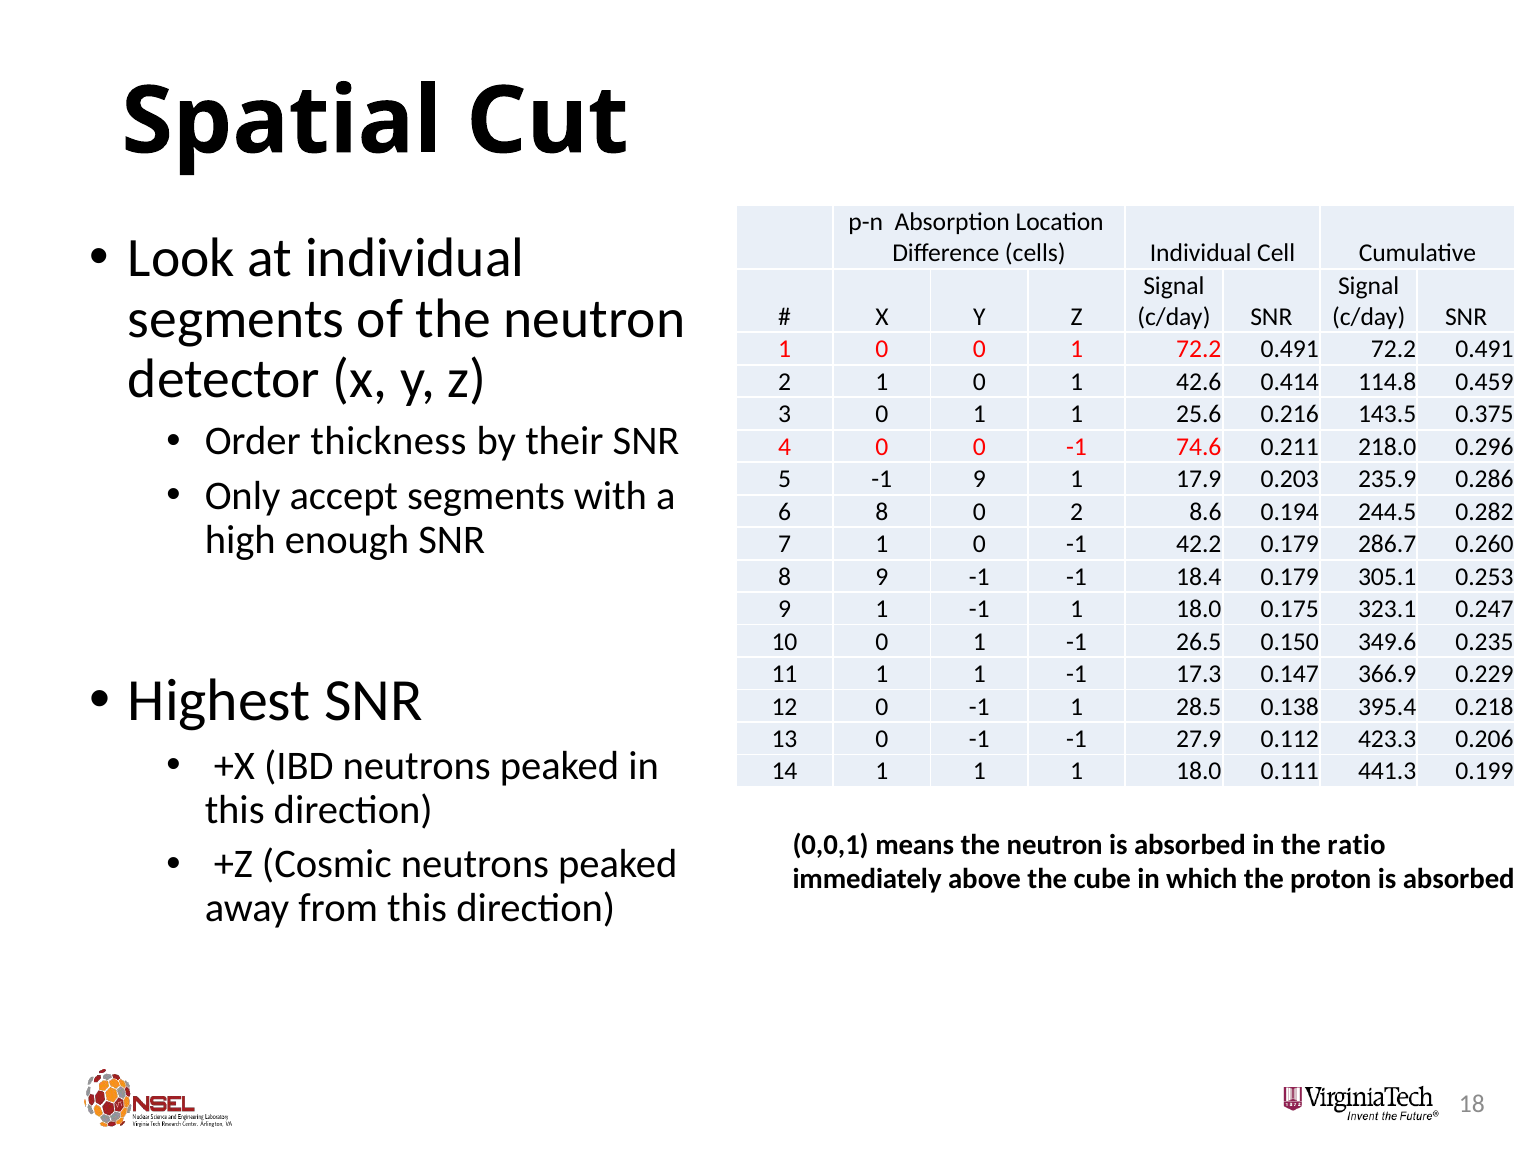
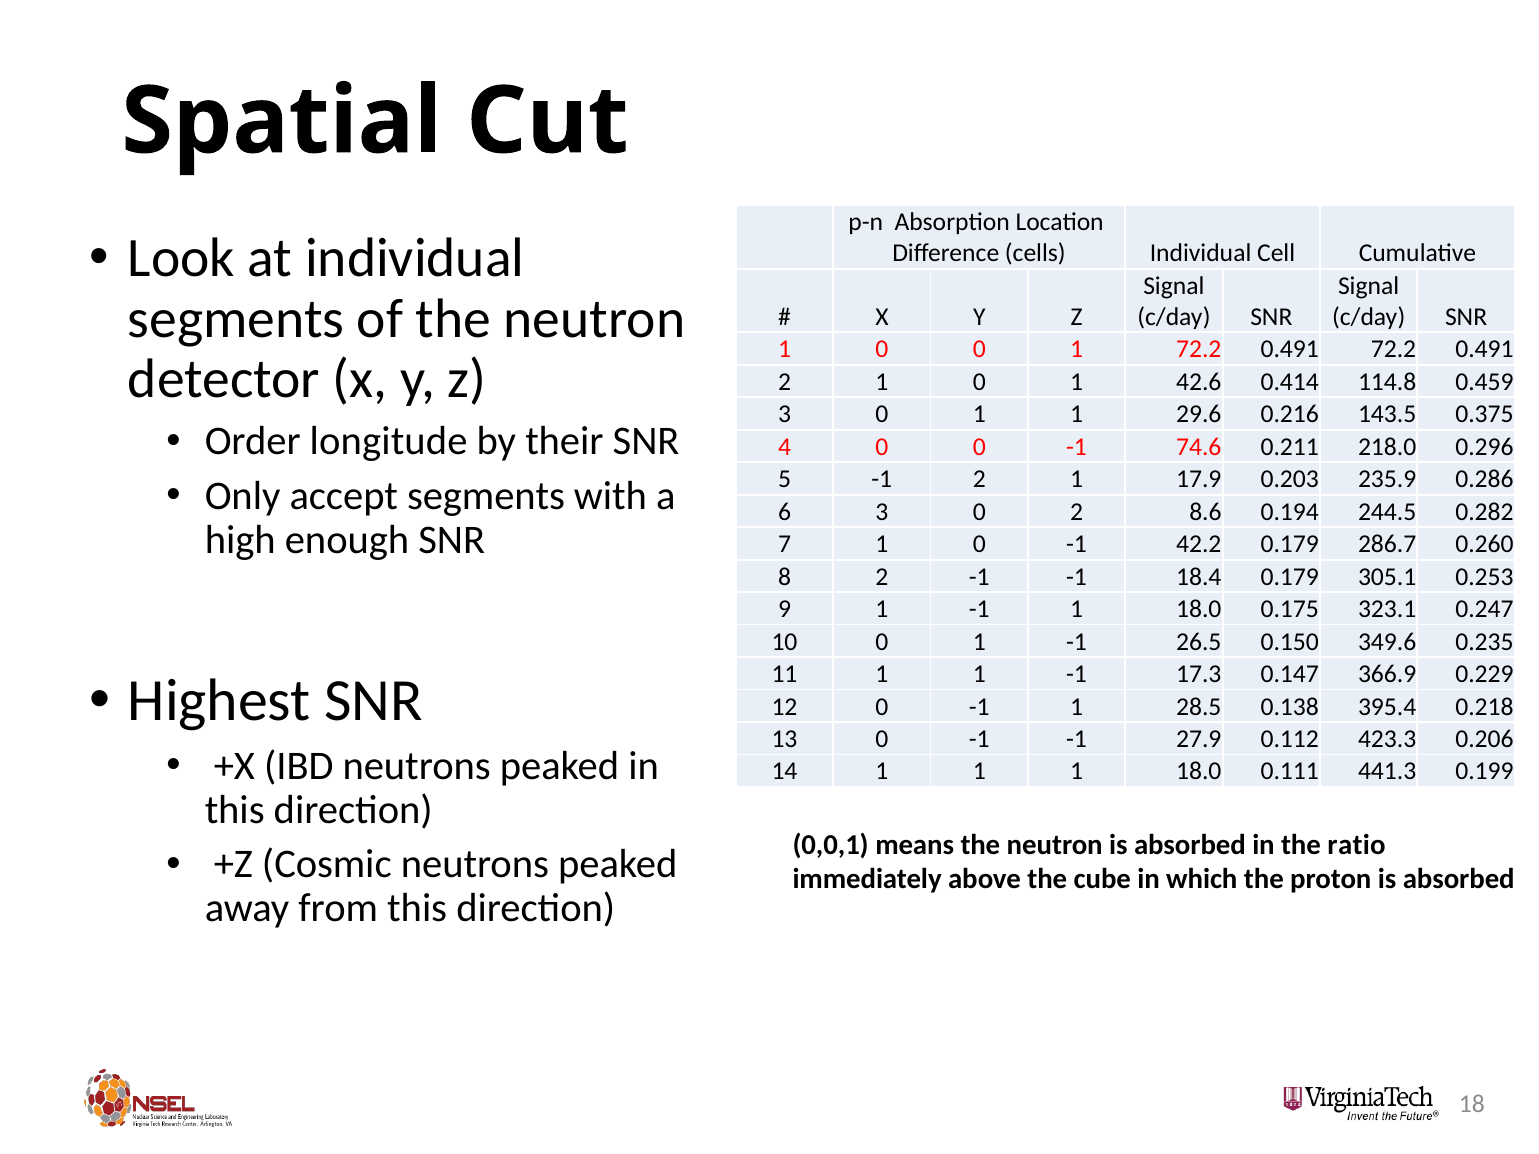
25.6: 25.6 -> 29.6 (1199, 414)
thickness: thickness -> longitude (389, 442)
-1 9: 9 -> 2 (979, 479)
6 8: 8 -> 3 (882, 512)
8 9: 9 -> 2 (882, 577)
